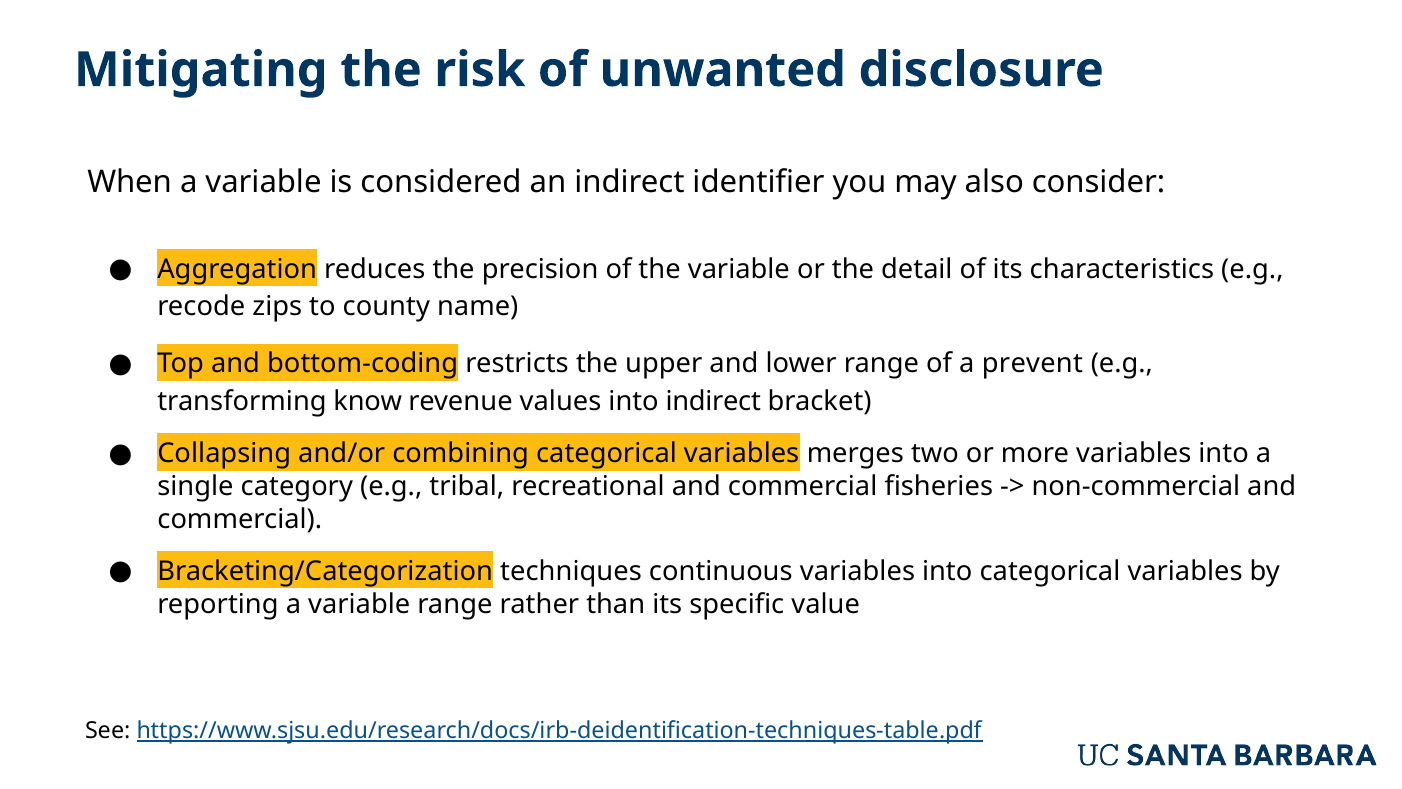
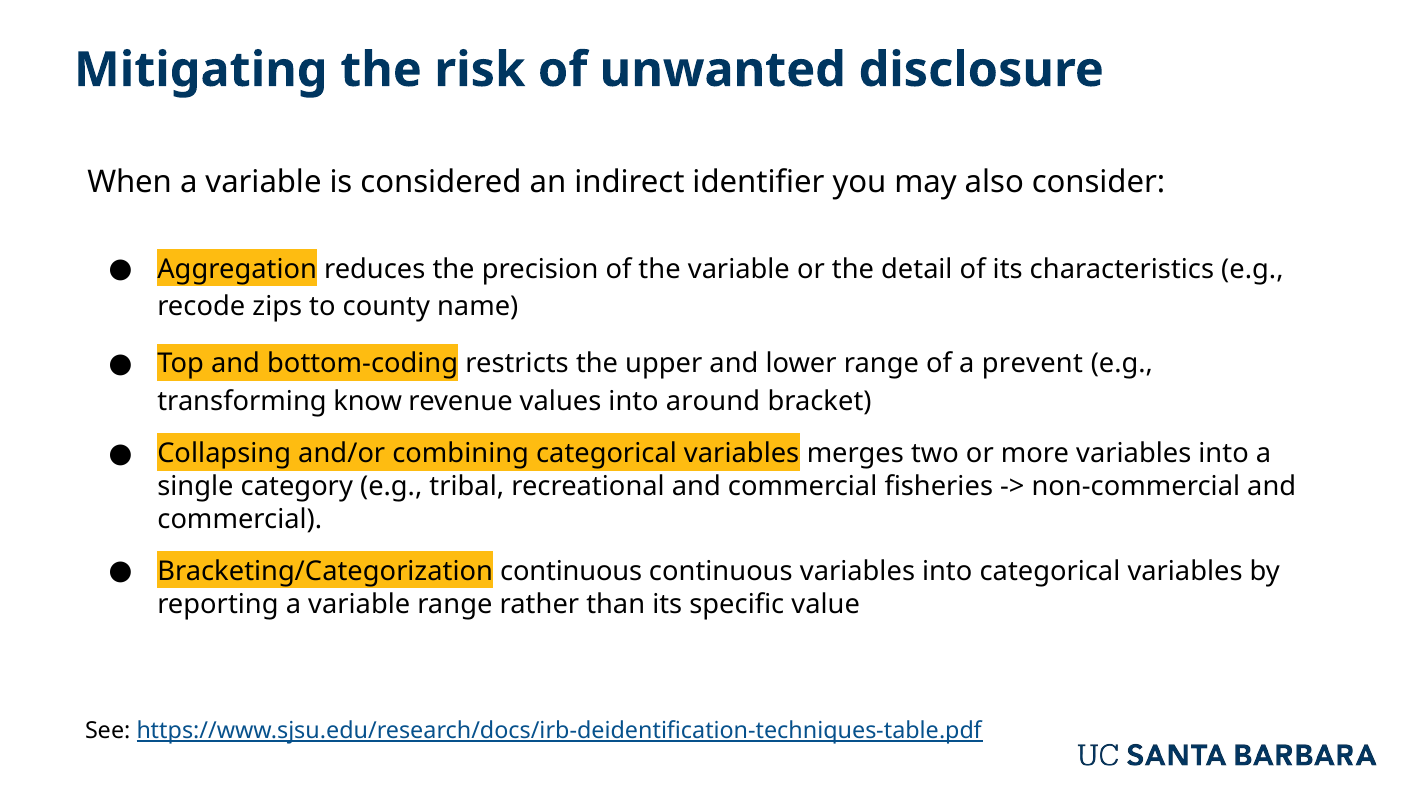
into indirect: indirect -> around (713, 401)
Bracketing/Categorization techniques: techniques -> continuous (571, 571)
